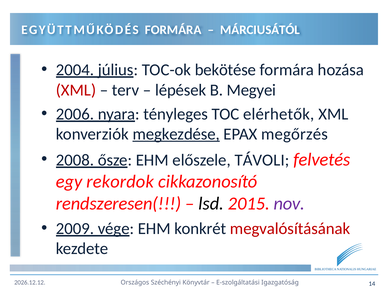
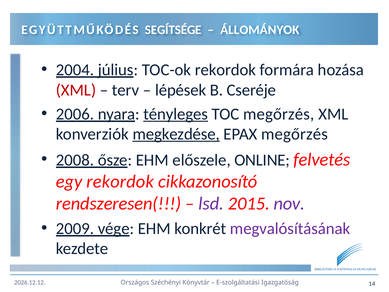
EGYÜTTMŰKÖDÉS FORMÁRA: FORMÁRA -> SEGÍTSÉGE (173, 30)
MÁRCIUSÁTÓL: MÁRCIUSÁTÓL -> ÁLLOMÁNYOK (260, 30)
TOC-ok bekötése: bekötése -> rekordok (225, 70)
Megyei: Megyei -> Cseréje (251, 90)
tényleges underline: none -> present (176, 114)
TOC elérhetők: elérhetők -> megőrzés (279, 114)
TÁVOLI: TÁVOLI -> ONLINE (262, 160)
lsd colour: black -> purple (211, 203)
megvalósításának colour: red -> purple (290, 228)
